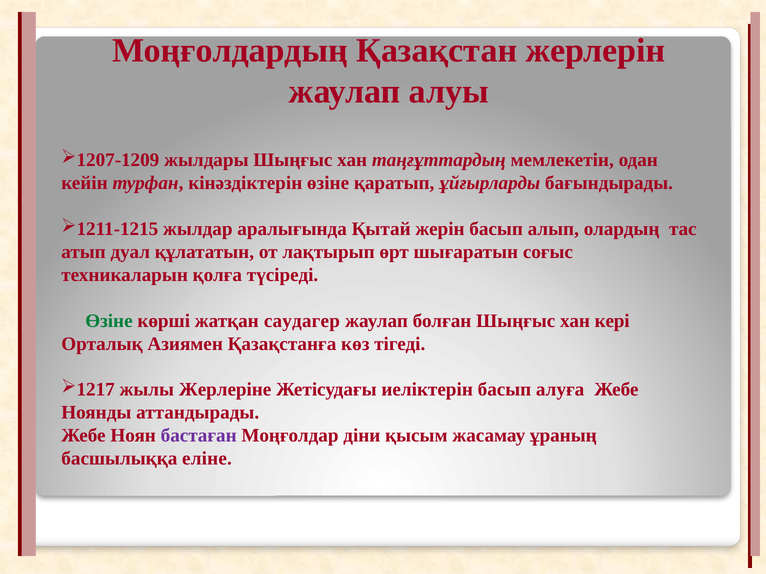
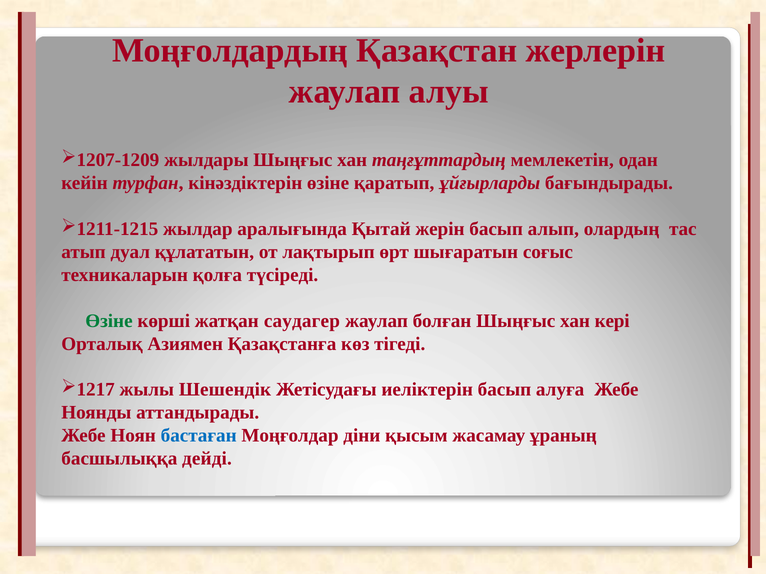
Жерлеріне: Жерлеріне -> Шешендік (225, 390)
бастаған colour: purple -> blue (199, 436)
еліне: еліне -> дейді (207, 459)
